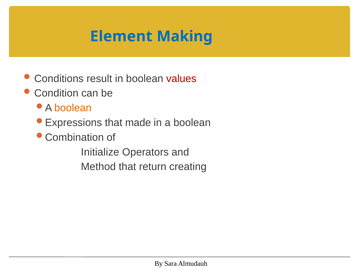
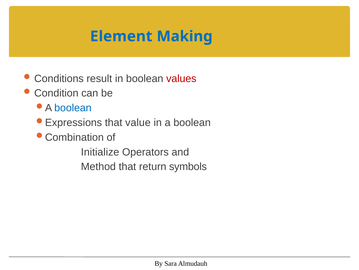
boolean colour: orange -> blue (73, 108)
made: made -> value (138, 122)
creating: creating -> symbols (188, 166)
